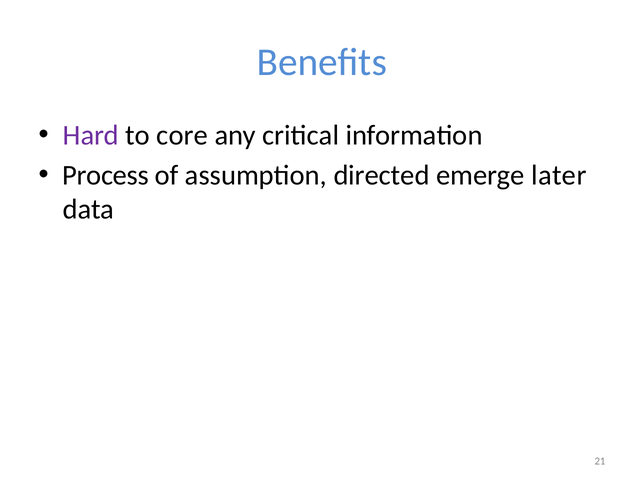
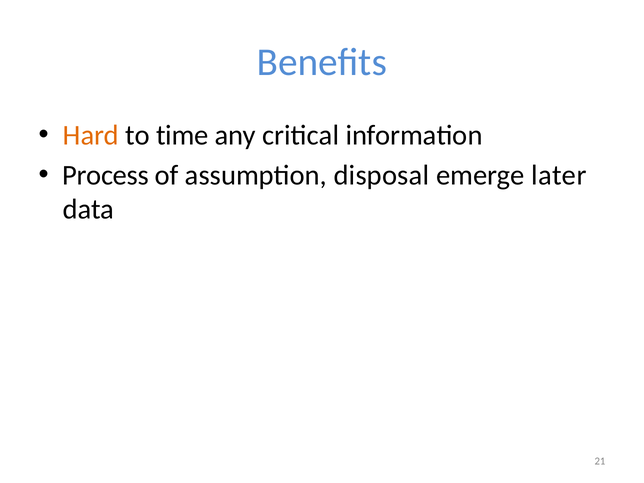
Hard colour: purple -> orange (91, 135)
core: core -> time (182, 135)
directed: directed -> disposal (381, 175)
